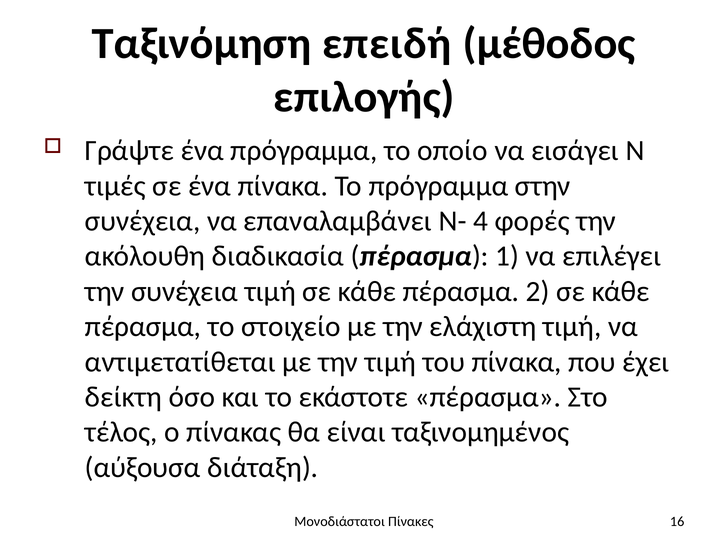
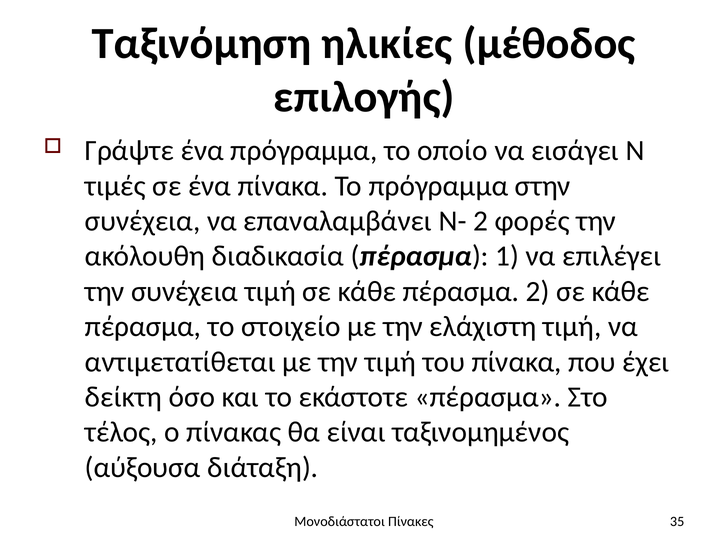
επειδή: επειδή -> ηλικίες (387, 44)
Ν- 4: 4 -> 2 (481, 221)
16: 16 -> 35 (677, 521)
